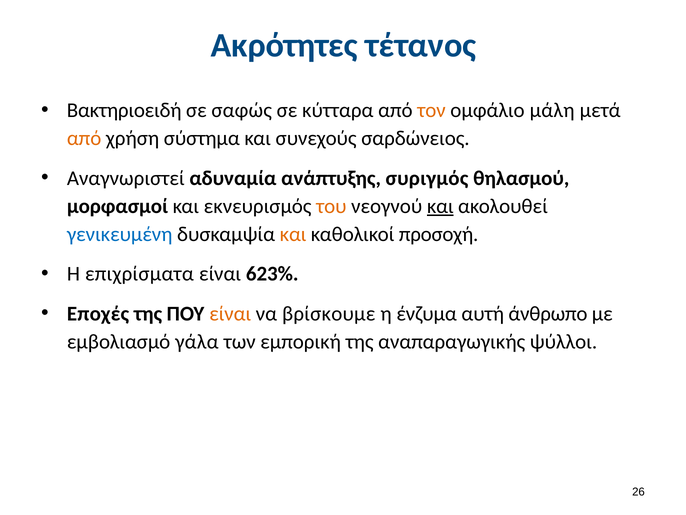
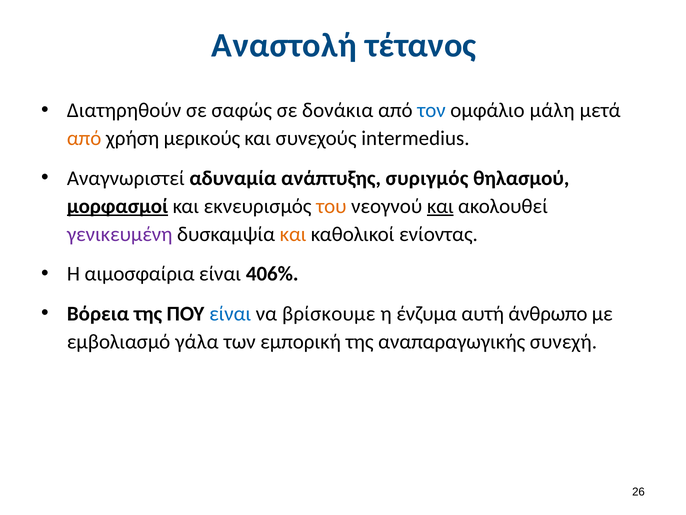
Ακρότητες: Ακρότητες -> Αναστολή (284, 45)
Βακτηριοειδή: Βακτηριοειδή -> Διατηρηθούν (124, 110)
κύτταρα: κύτταρα -> δονάκια (338, 110)
τον colour: orange -> blue (432, 110)
σύστημα: σύστημα -> μερικούς (202, 138)
σαρδώνειος: σαρδώνειος -> intermedius (415, 138)
μορφασμοί underline: none -> present (117, 206)
γενικευμένη colour: blue -> purple (120, 234)
προσοχή: προσοχή -> ενίοντας (439, 234)
επιχρίσματα: επιχρίσματα -> αιμοσφαίρια (140, 274)
623%: 623% -> 406% (272, 274)
Εποχές: Εποχές -> Βόρεια (98, 313)
είναι colour: orange -> blue (230, 313)
ψύλλοι: ψύλλοι -> συνεχή (563, 342)
